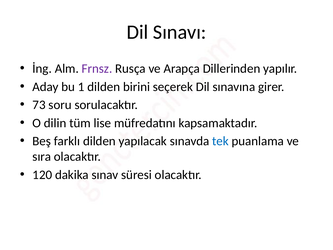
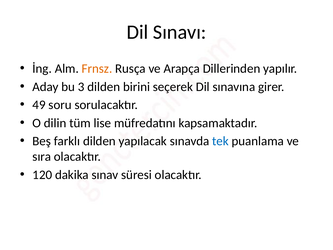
Frnsz colour: purple -> orange (97, 69)
1: 1 -> 3 (81, 87)
73: 73 -> 49 (39, 105)
